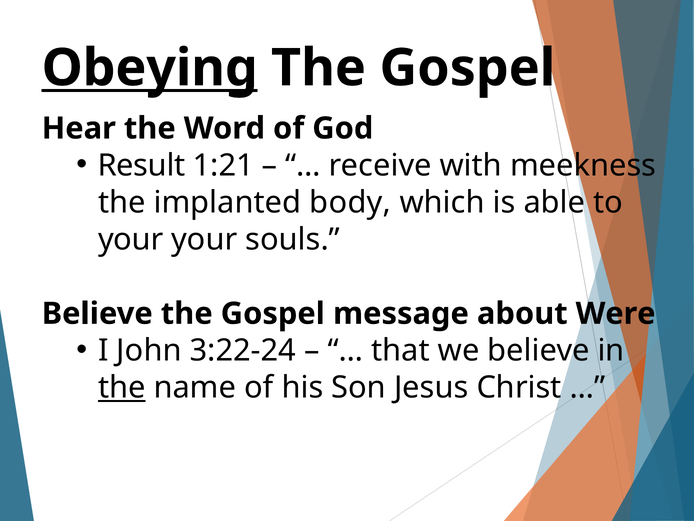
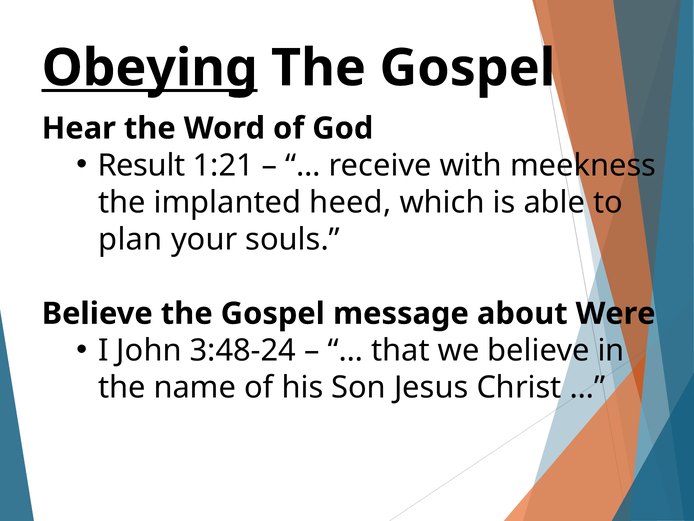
body: body -> heed (350, 202)
your: your -> plan (130, 239)
3:22-24: 3:22-24 -> 3:48-24 (243, 350)
the underline: present -> none (122, 387)
